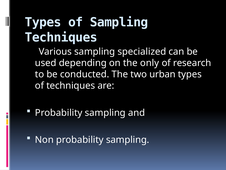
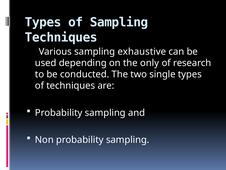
specialized: specialized -> exhaustive (142, 51)
urban: urban -> single (162, 74)
